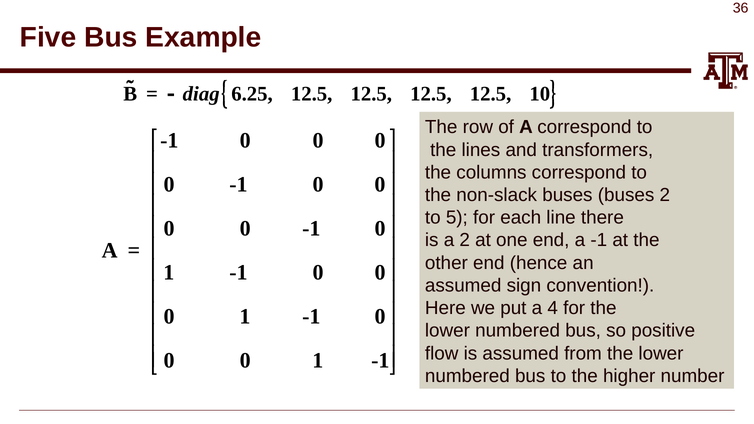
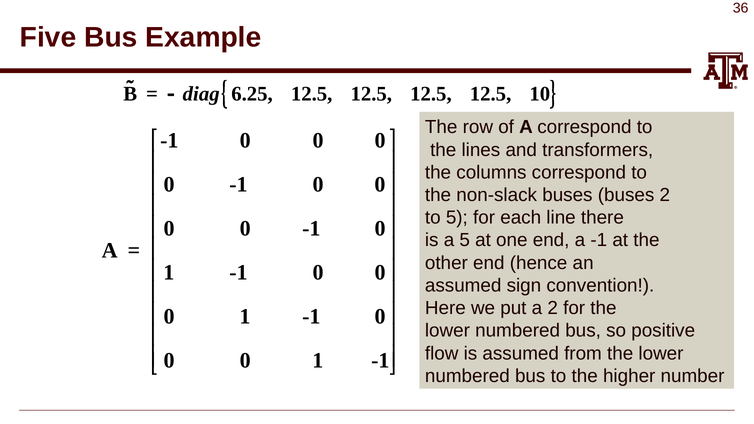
a 2: 2 -> 5 (465, 240)
a 4: 4 -> 2 (553, 308)
